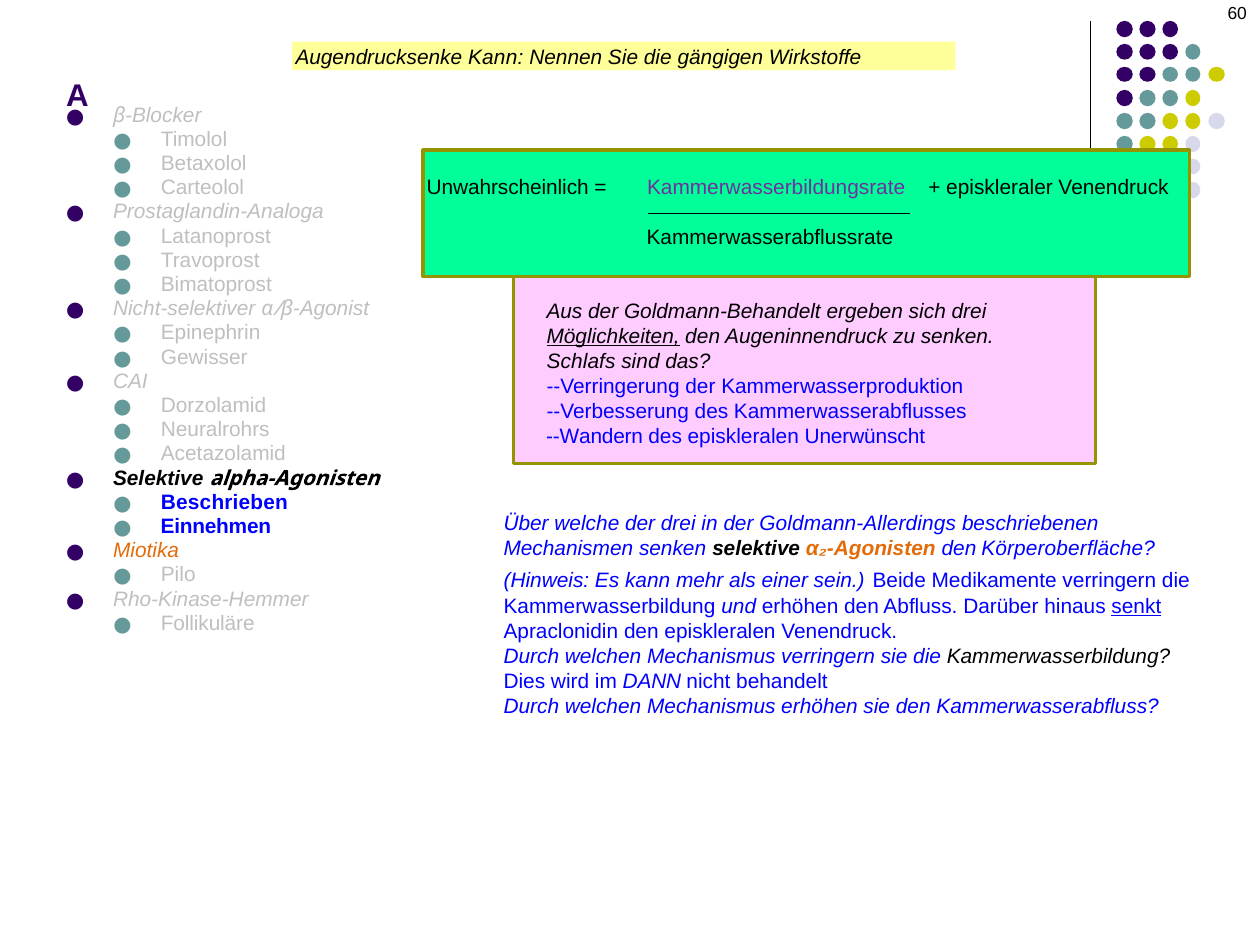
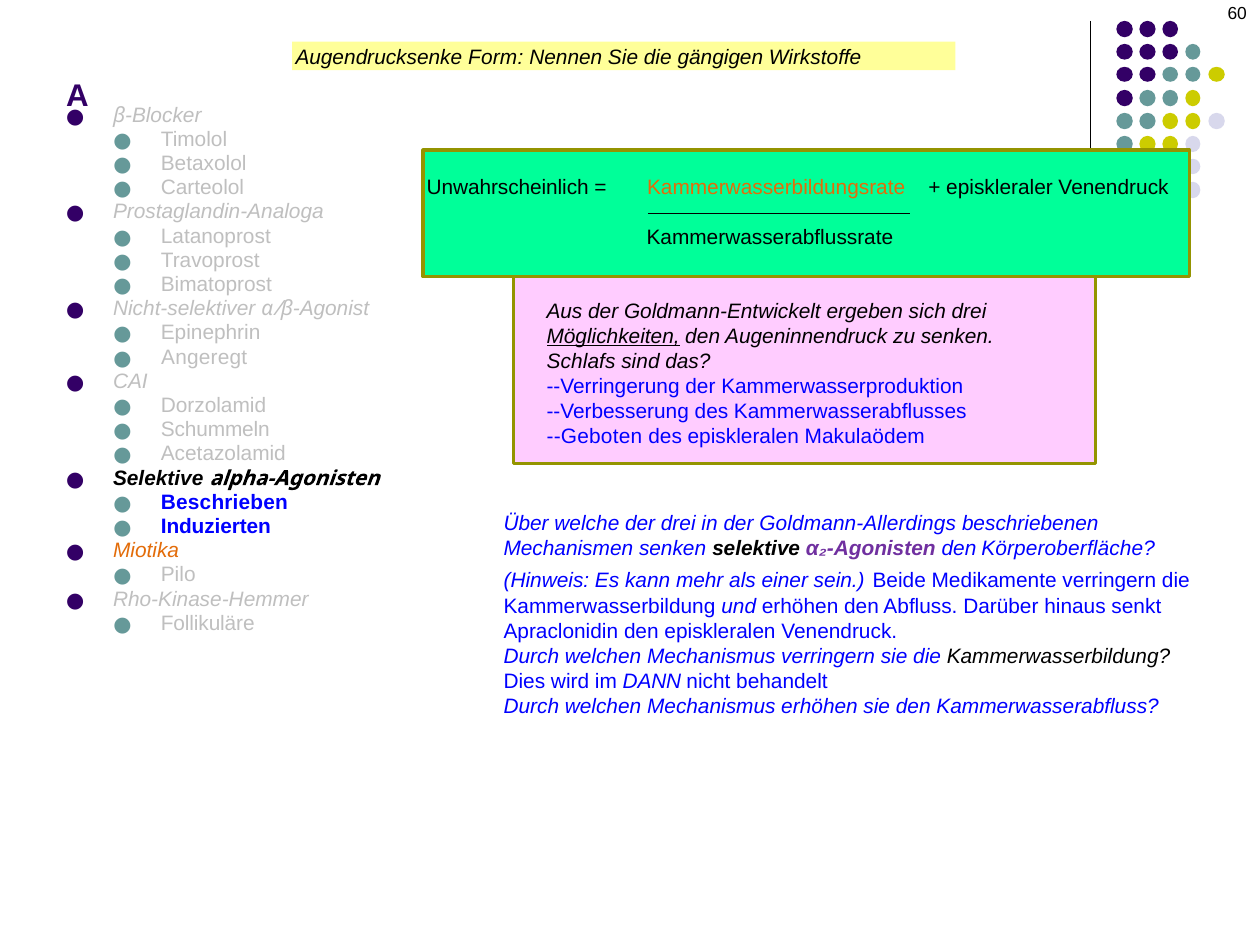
Augendrucksenke Kann: Kann -> Form (496, 57)
Kammerwasserbildungsrate colour: purple -> orange (776, 188)
Goldmann-Behandelt: Goldmann-Behandelt -> Goldmann-Entwickelt (722, 312)
Gewisser: Gewisser -> Angeregt (204, 357)
Neuralrohrs: Neuralrohrs -> Schummeln (215, 430)
--Wandern: --Wandern -> --Geboten (594, 437)
Unerwünscht: Unerwünscht -> Makulaödem (865, 437)
Einnehmen: Einnehmen -> Induzierten (216, 527)
α₂-Agonisten colour: orange -> purple (871, 548)
senkt underline: present -> none (1136, 607)
